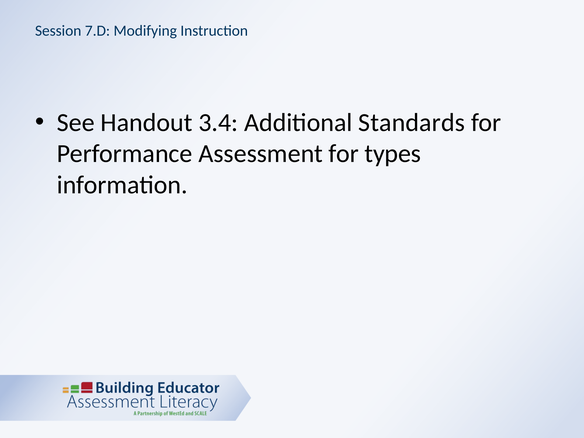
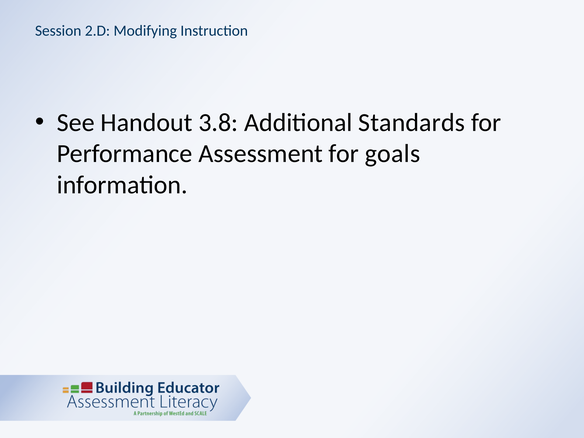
7.D: 7.D -> 2.D (97, 31)
3.4: 3.4 -> 3.8 (218, 123)
types: types -> goals (393, 154)
